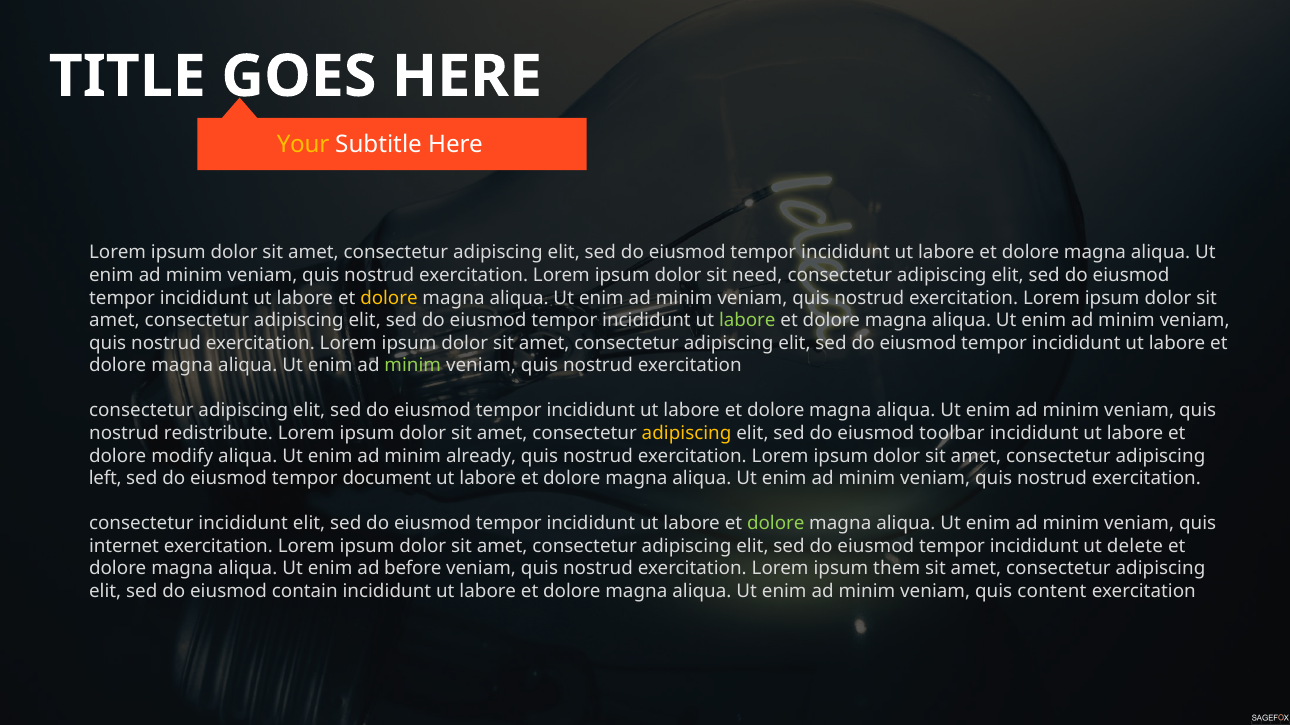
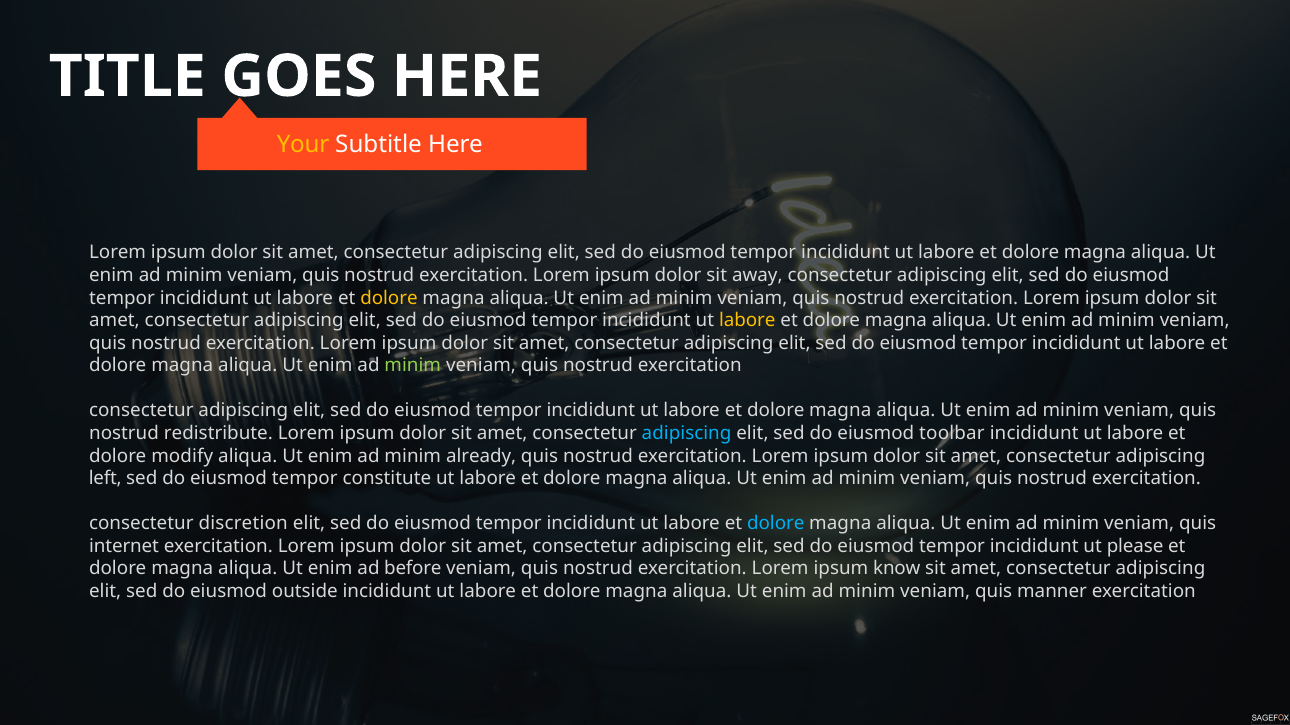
need: need -> away (757, 276)
labore colour: light green -> yellow (747, 321)
adipiscing colour: yellow -> light blue (687, 434)
document: document -> constitute (387, 479)
consectetur incididunt: incididunt -> discretion (243, 524)
dolore colour: light green -> light blue (776, 524)
delete: delete -> please (1135, 547)
them: them -> know (897, 569)
contain: contain -> outside (305, 592)
content: content -> manner (1052, 592)
